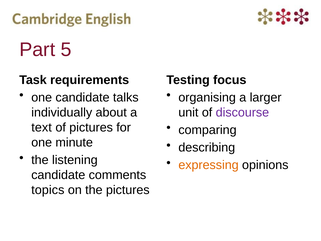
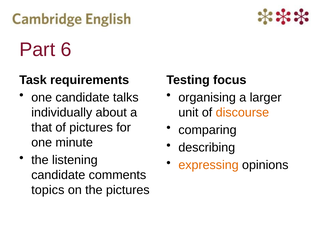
5: 5 -> 6 (66, 50)
discourse colour: purple -> orange (242, 112)
text: text -> that (42, 127)
